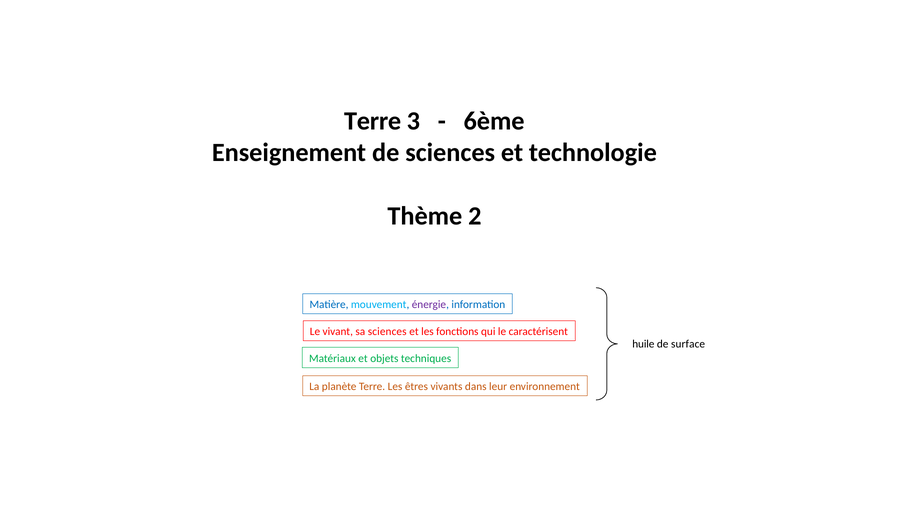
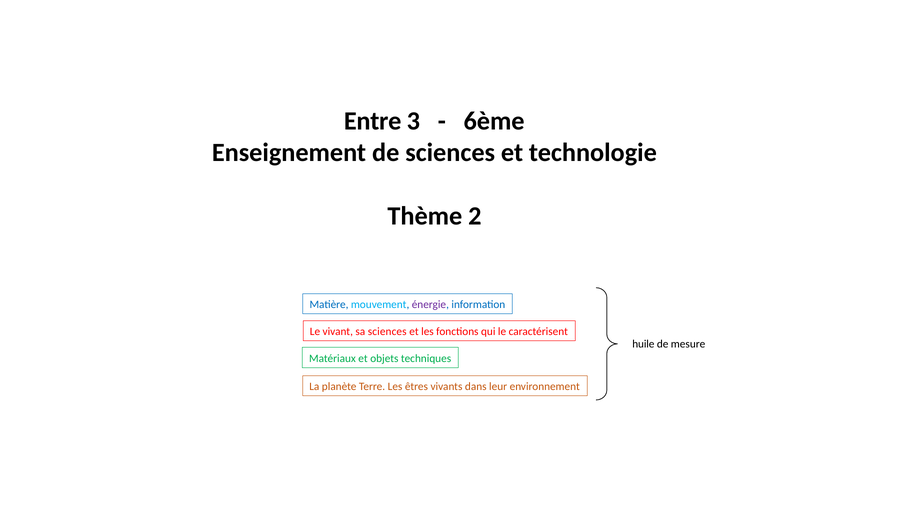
Terre: Terre -> Entre (373, 121)
surface: surface -> mesure (688, 344)
